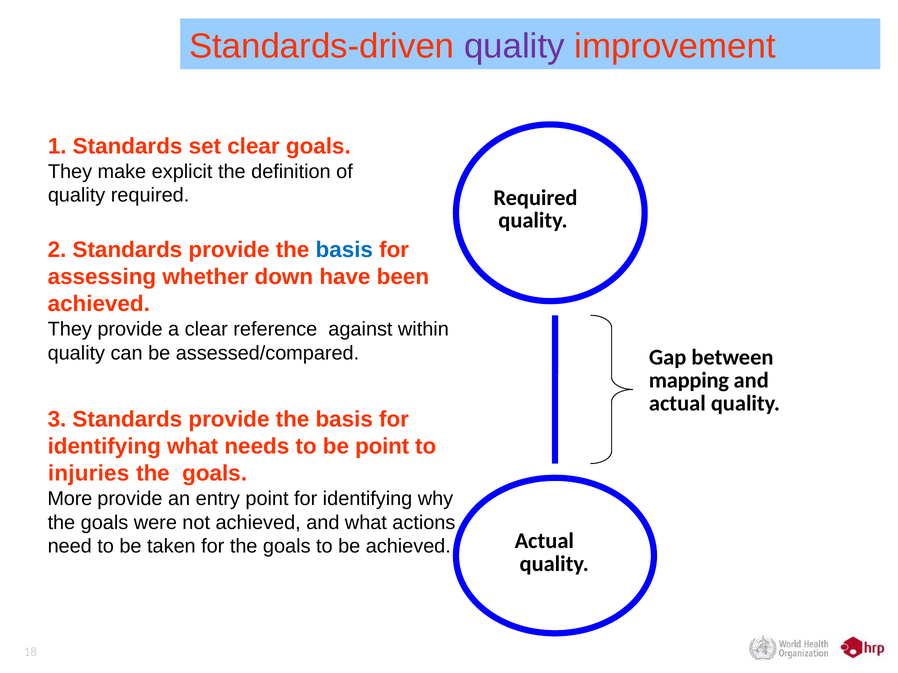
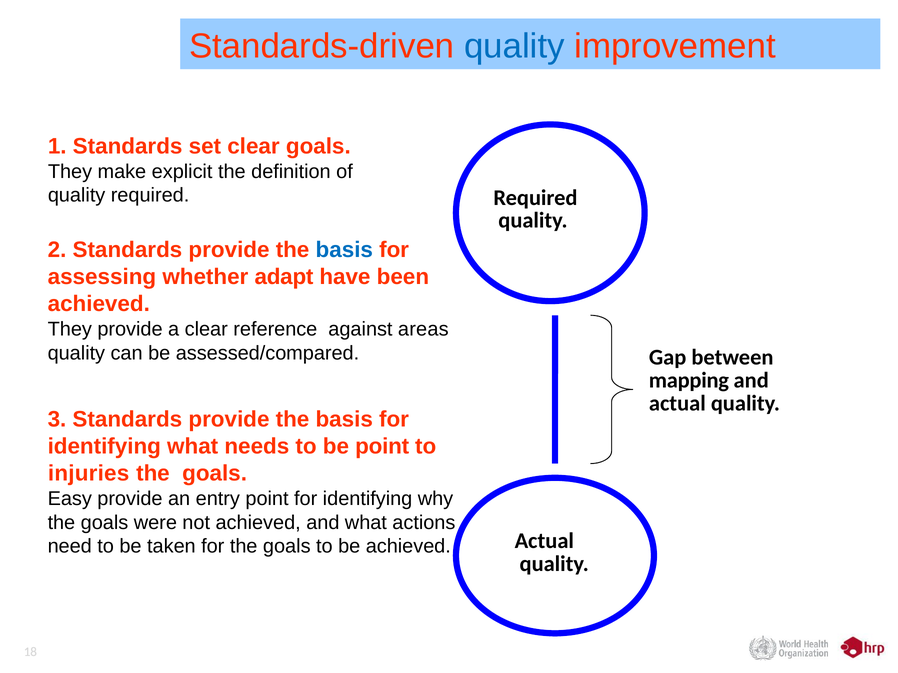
quality colour: purple -> blue (514, 46)
down: down -> adapt (284, 277)
within: within -> areas (423, 329)
More: More -> Easy (70, 499)
